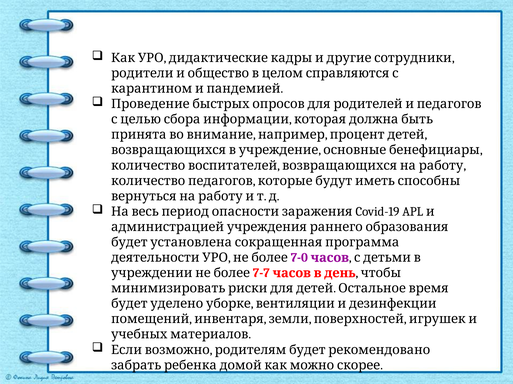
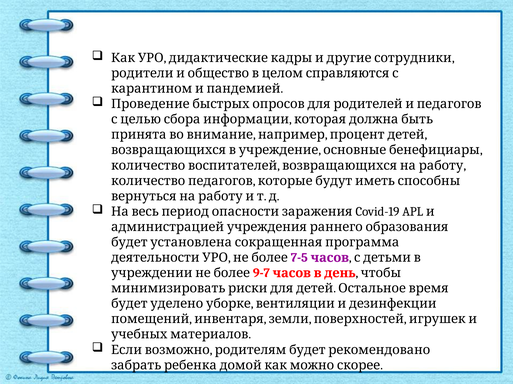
7-0: 7-0 -> 7-5 (299, 258)
7-7: 7-7 -> 9-7 (261, 274)
